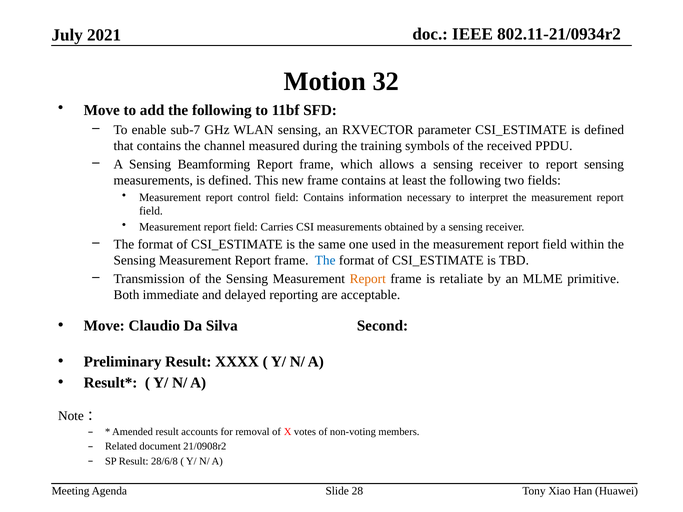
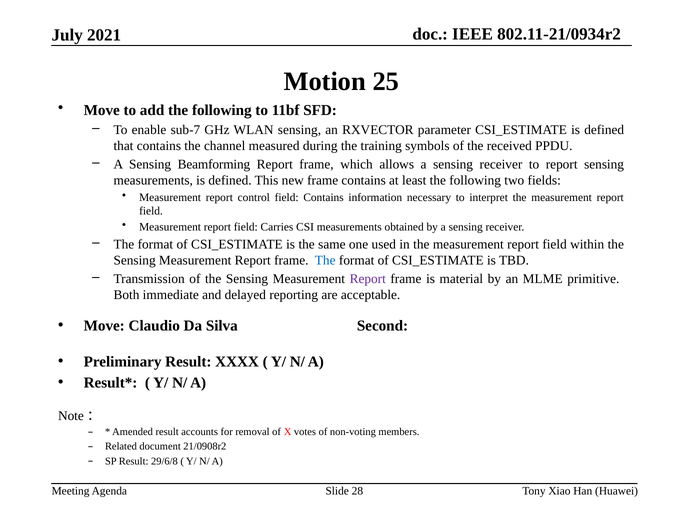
32: 32 -> 25 (386, 82)
Report colour: orange -> purple (368, 279)
retaliate: retaliate -> material (461, 279)
28/6/8: 28/6/8 -> 29/6/8 (164, 461)
